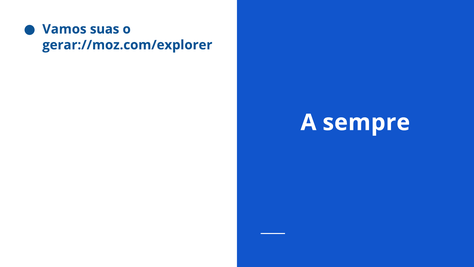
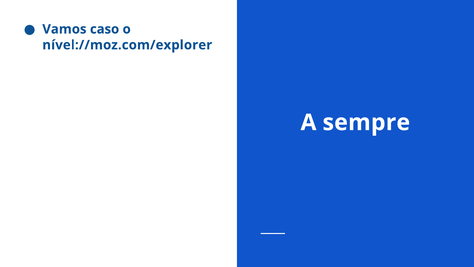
suas: suas -> caso (105, 29)
gerar://moz.com/explorer: gerar://moz.com/explorer -> nível://moz.com/explorer (127, 45)
